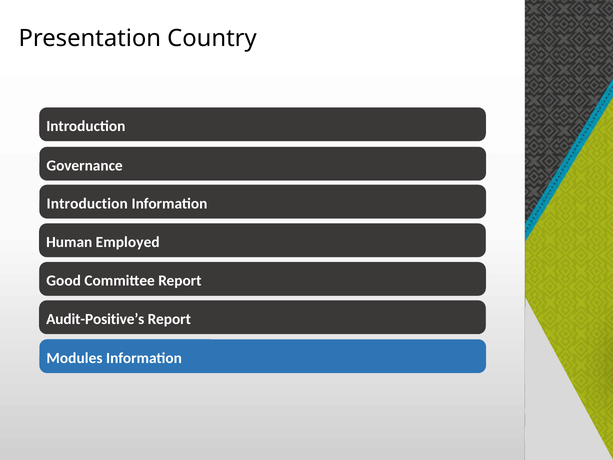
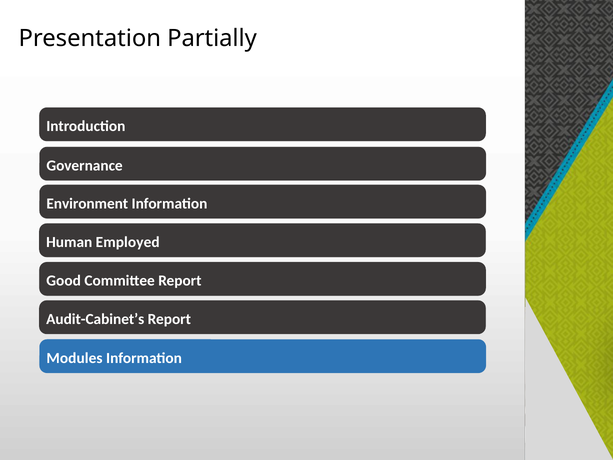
Country: Country -> Partially (212, 38)
Introduction: Introduction -> Environment (87, 203)
Audit-Positive’s: Audit-Positive’s -> Audit-Cabinet’s (95, 319)
